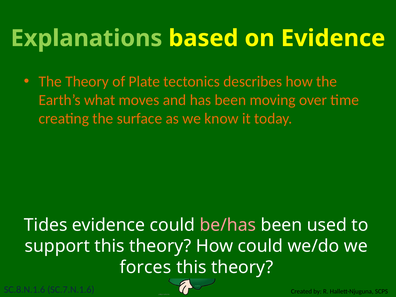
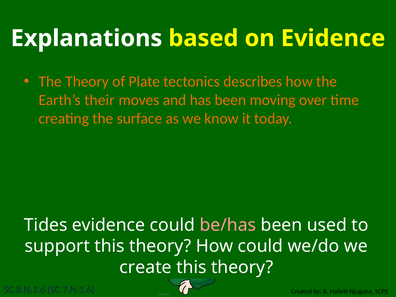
Explanations colour: light green -> white (86, 38)
what: what -> their (99, 100)
forces: forces -> create (145, 267)
